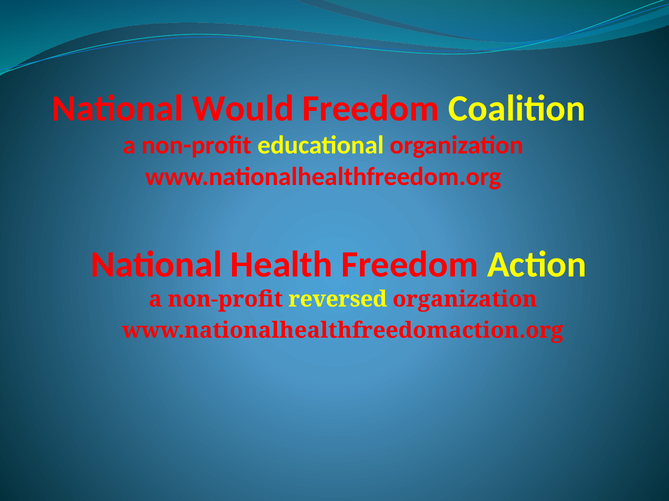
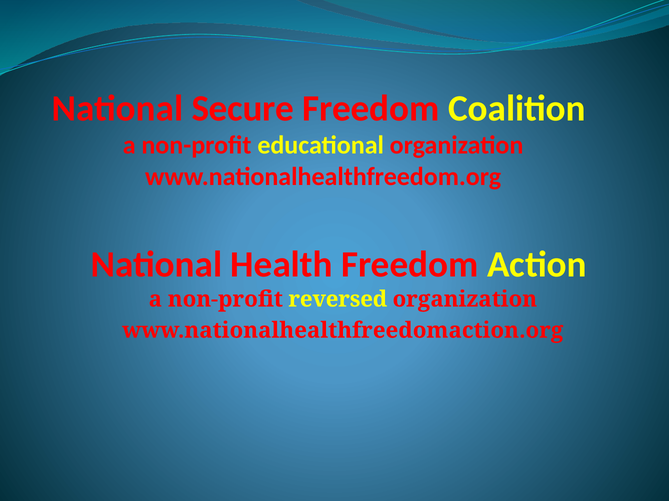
Would: Would -> Secure (243, 108)
